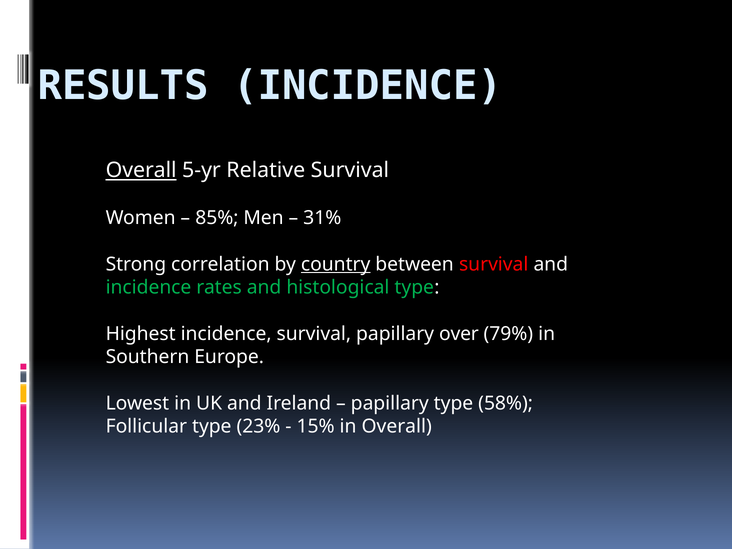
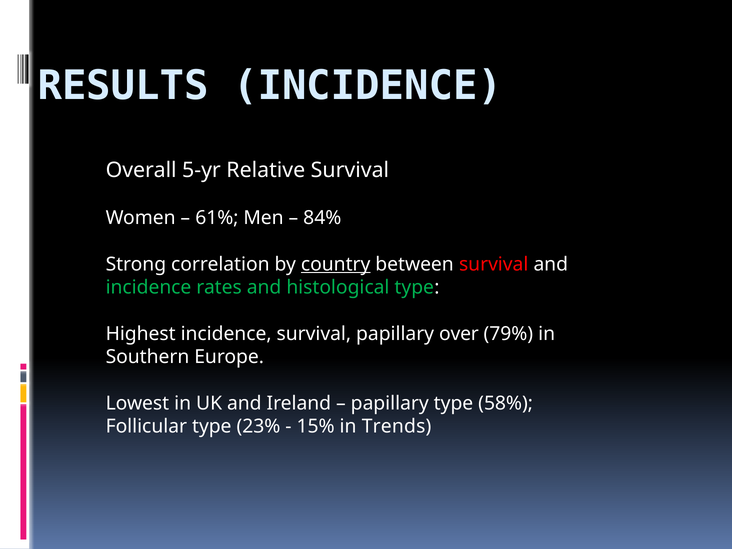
Overall underline: present -> none (141, 170)
85%: 85% -> 61% (217, 218)
31%: 31% -> 84% (322, 218)
in Overall: Overall -> Trends (397, 426)
